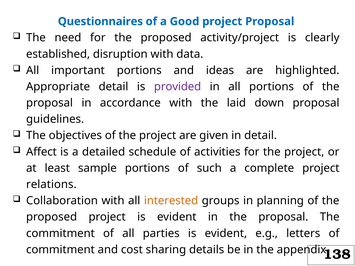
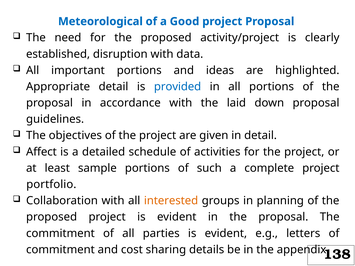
Questionnaires: Questionnaires -> Meteorological (100, 21)
provided colour: purple -> blue (178, 87)
relations: relations -> portfolio (51, 185)
